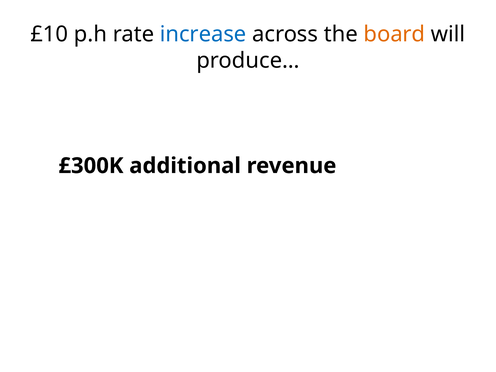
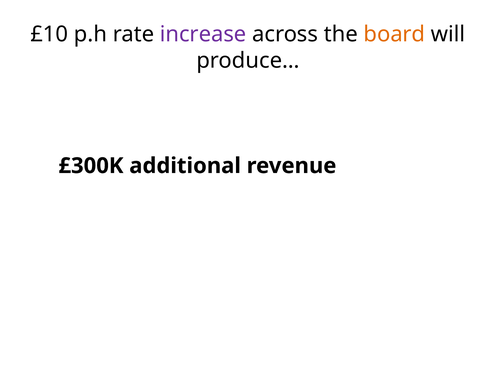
increase colour: blue -> purple (203, 34)
